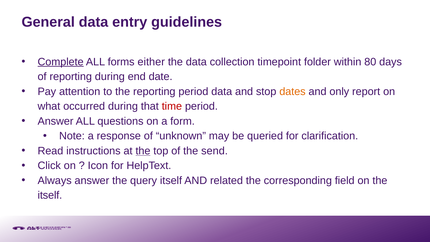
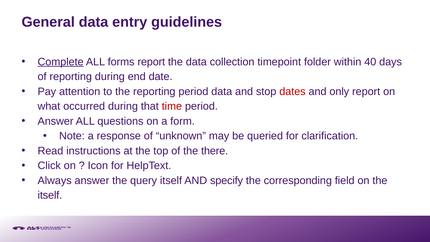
forms either: either -> report (151, 62)
80: 80 -> 40 (370, 62)
dates colour: orange -> red (292, 91)
the underline: present -> none (143, 151)
send: send -> there (215, 151)
related: related -> specify (227, 180)
